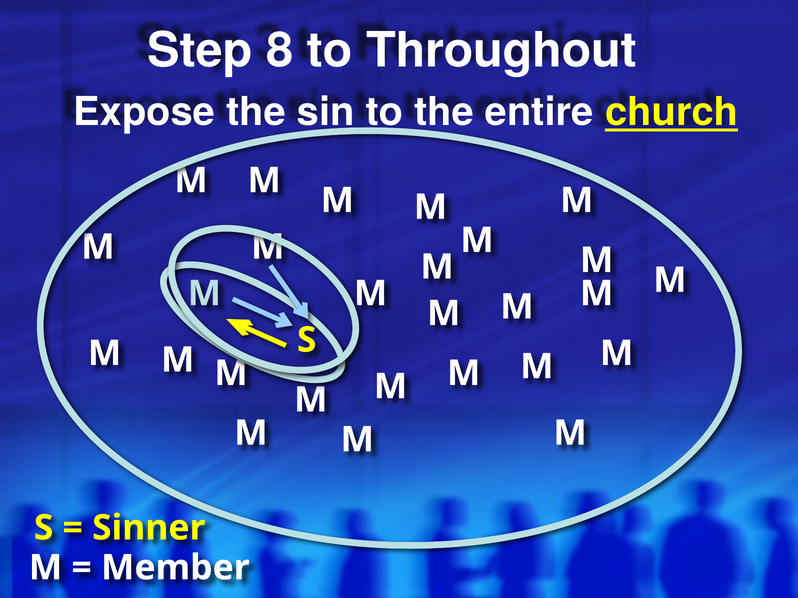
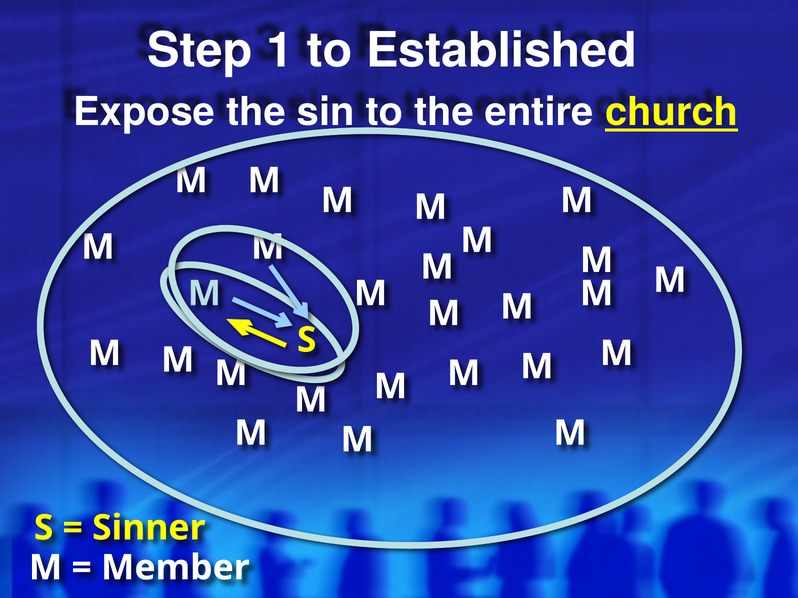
8: 8 -> 1 (280, 51)
Throughout: Throughout -> Established (502, 51)
